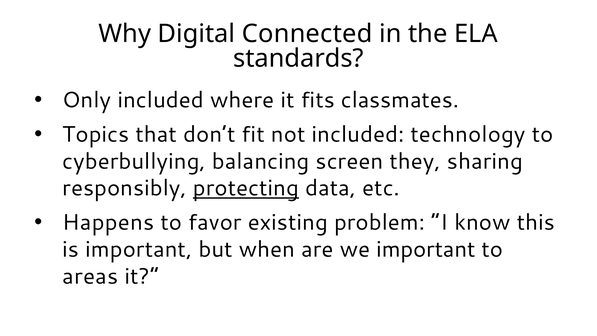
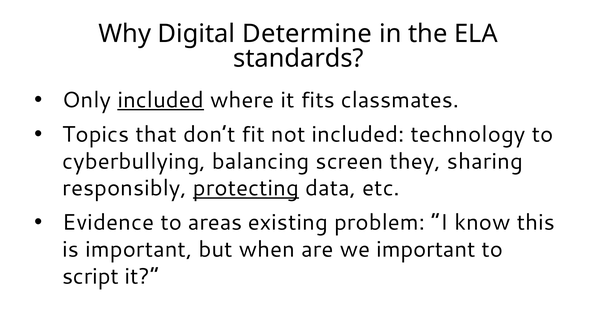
Connected: Connected -> Determine (307, 34)
included underline: none -> present (161, 100)
Happens: Happens -> Evidence (108, 222)
favor: favor -> areas (215, 222)
areas: areas -> script (90, 276)
